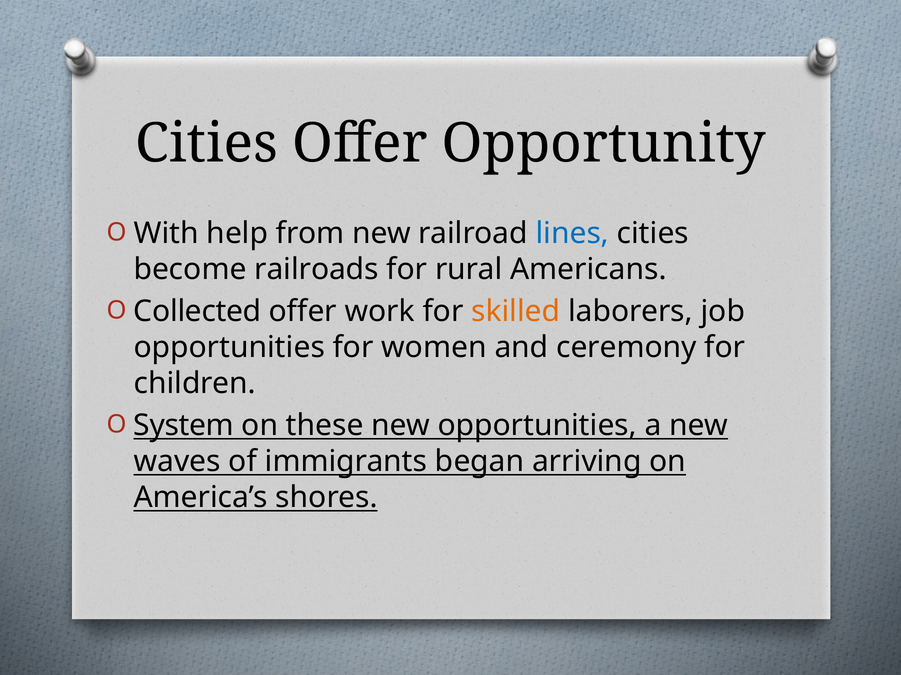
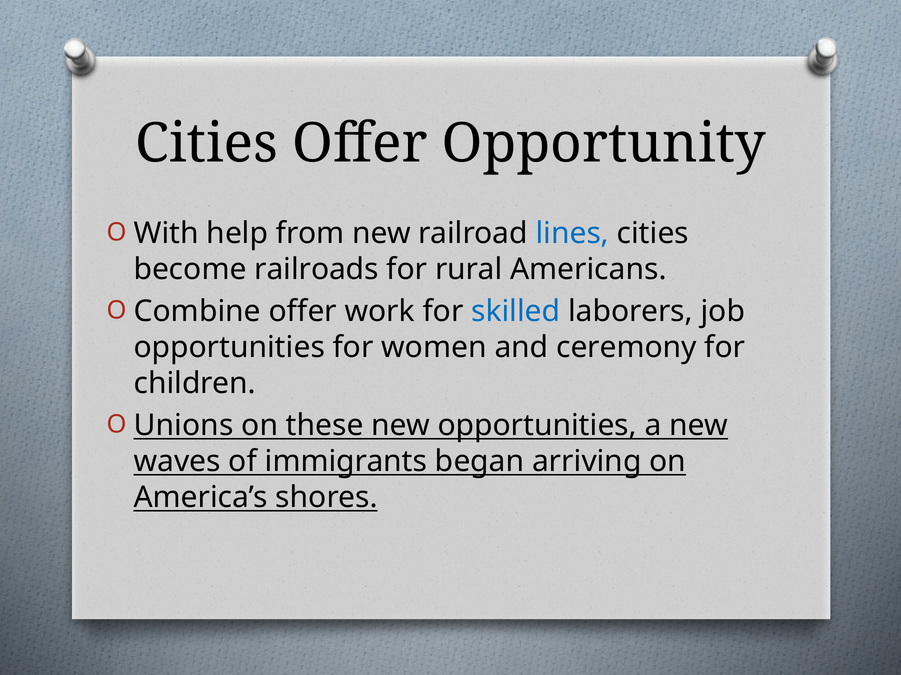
Collected: Collected -> Combine (197, 312)
skilled colour: orange -> blue (516, 312)
System: System -> Unions (184, 426)
